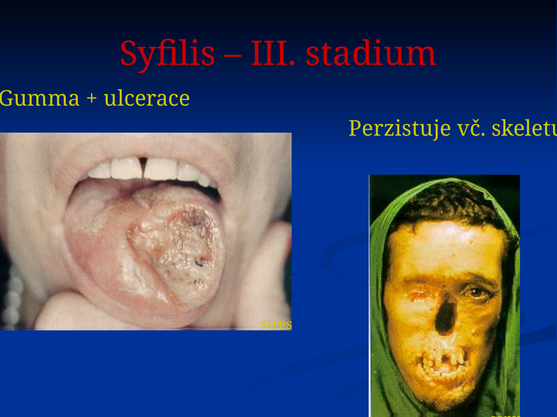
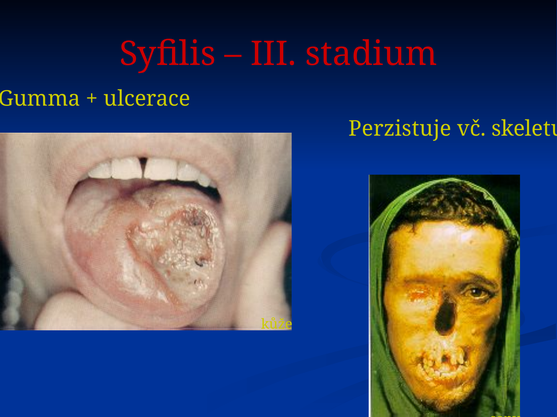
stres: stres -> kůže (277, 325)
